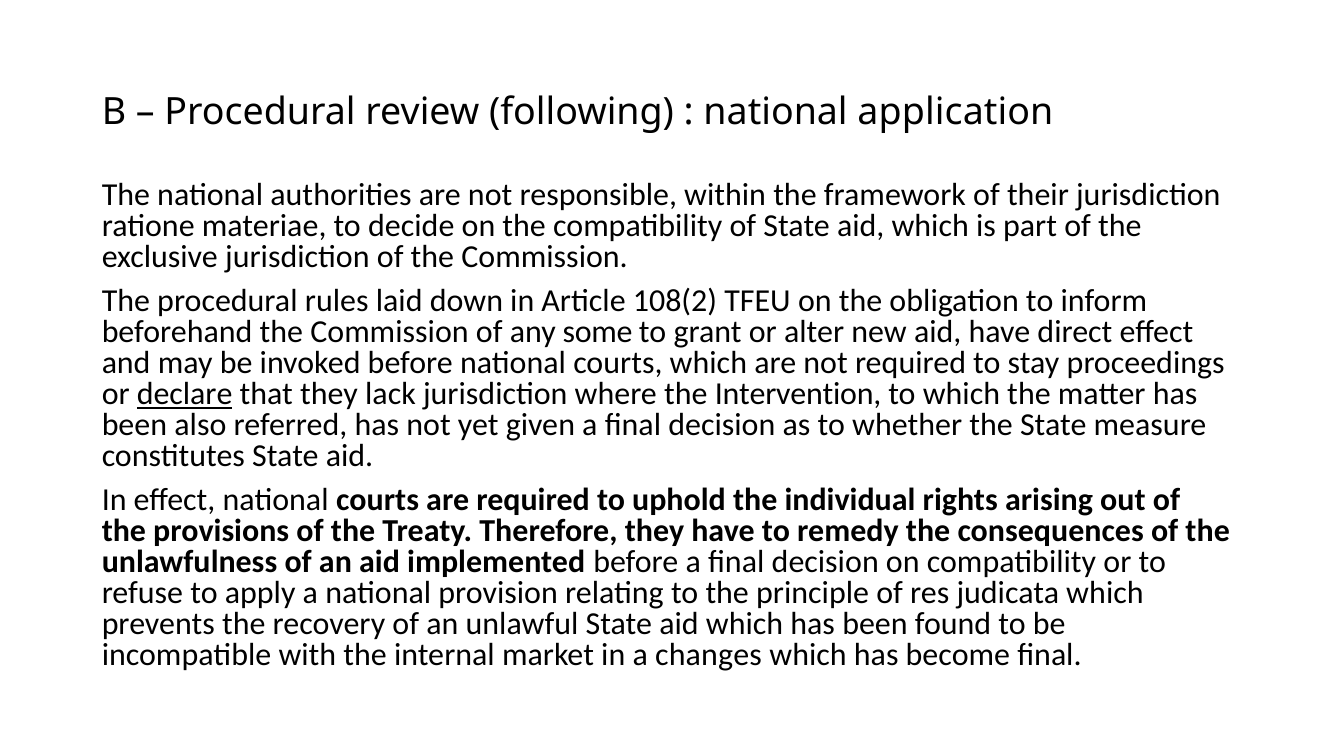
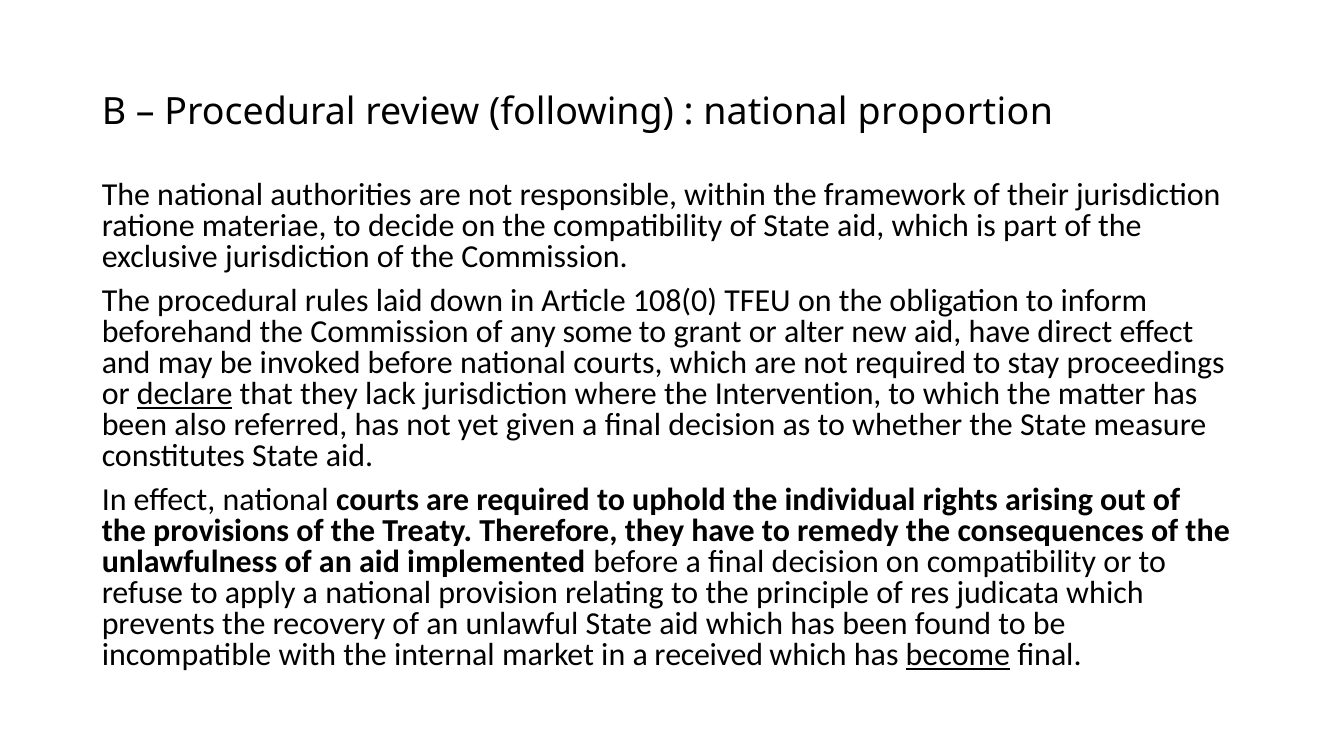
application: application -> proportion (955, 112)
108(2: 108(2 -> 108(0 (675, 301)
changes: changes -> received (709, 655)
become underline: none -> present (958, 655)
